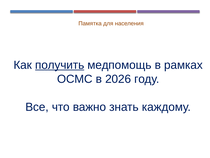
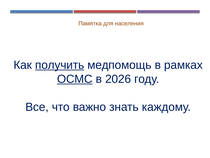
ОСМС underline: none -> present (75, 79)
